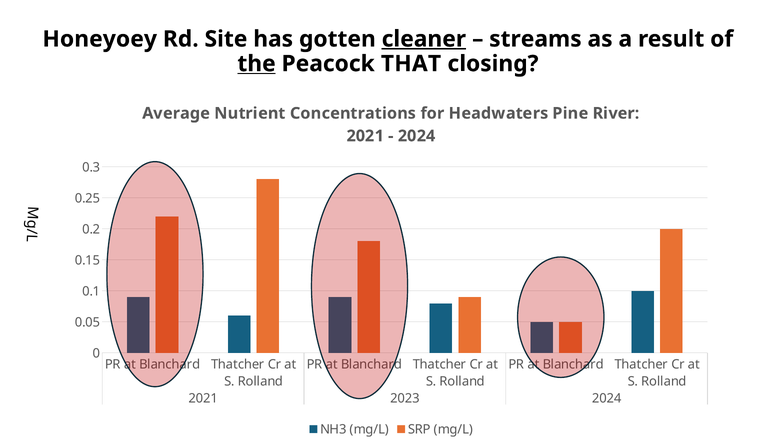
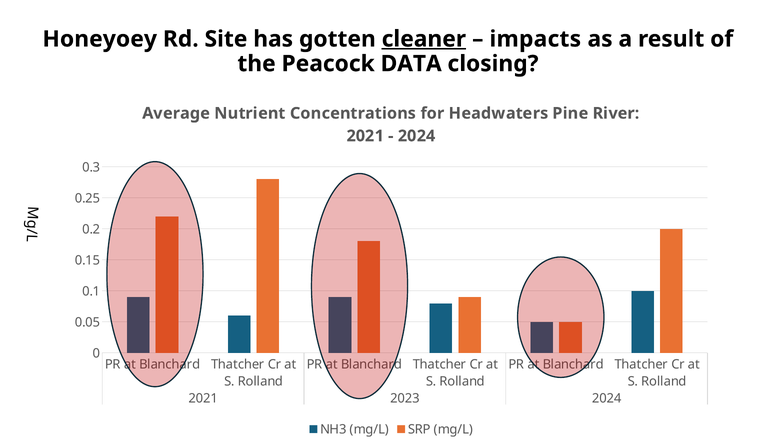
streams: streams -> impacts (535, 39)
the underline: present -> none (257, 64)
THAT: THAT -> DATA (411, 64)
